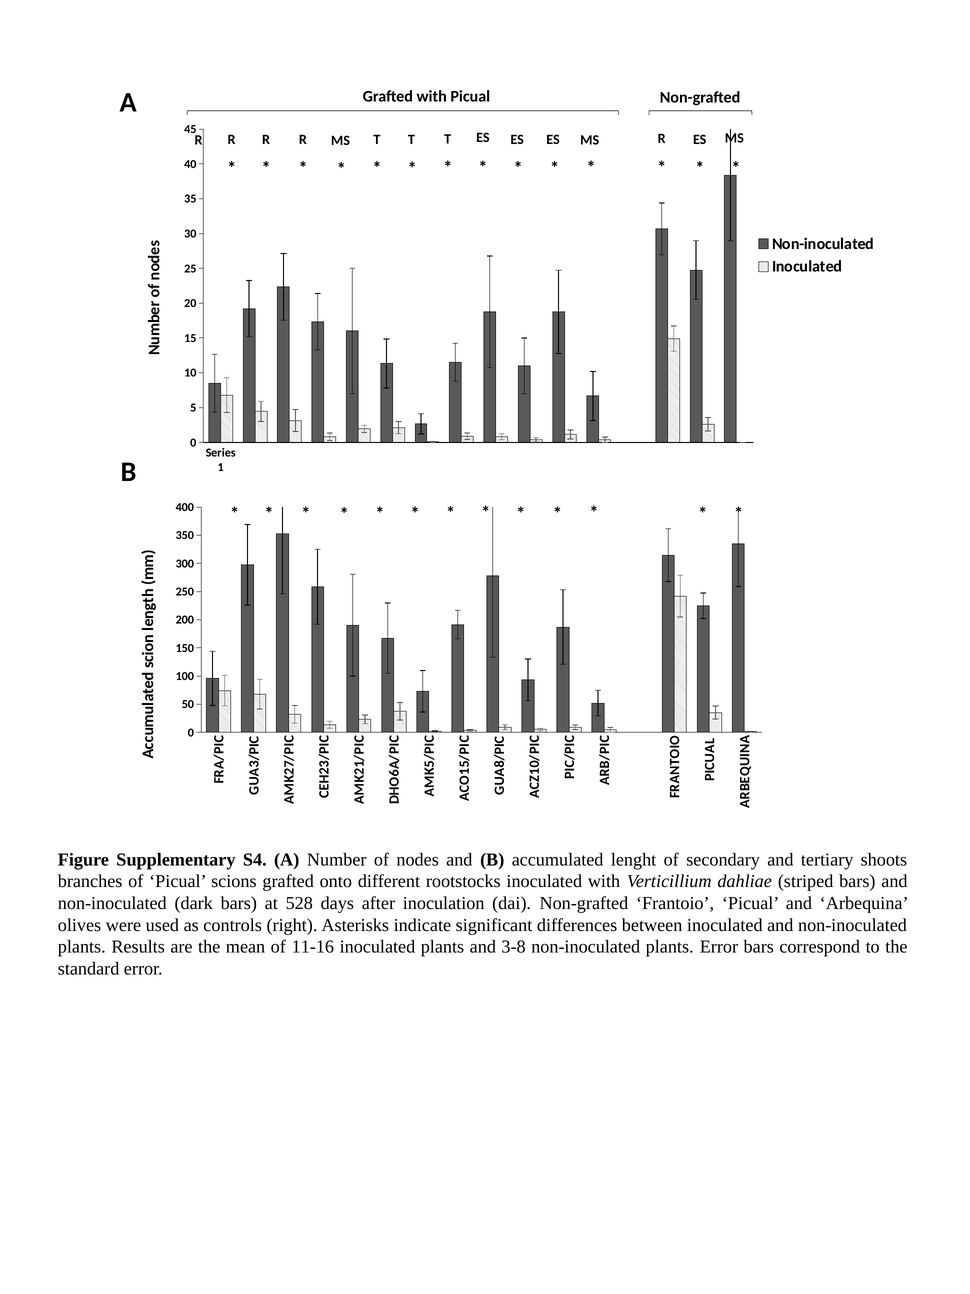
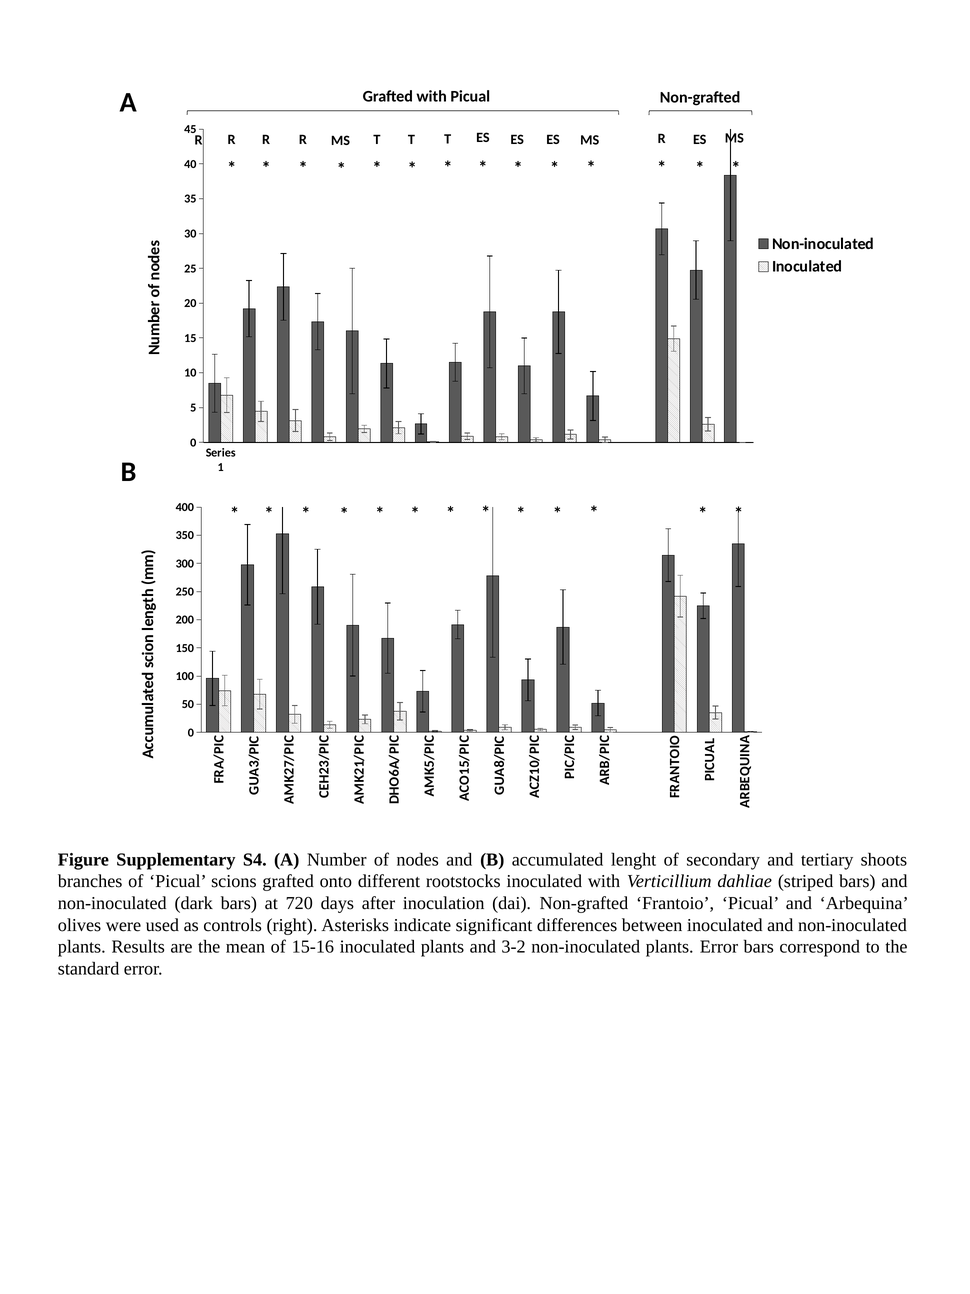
528: 528 -> 720 (299, 903)
11-16: 11-16 -> 15-16 (313, 946)
3-8: 3-8 -> 3-2 (514, 946)
